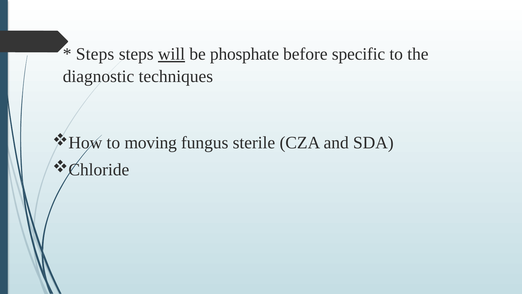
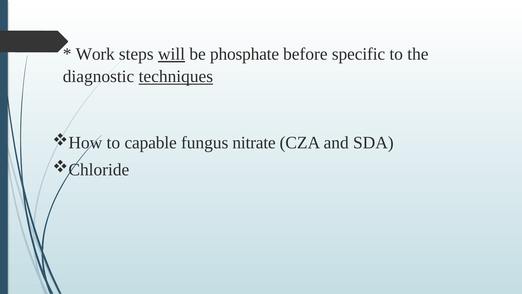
Steps: Steps -> Work (95, 54)
techniques underline: none -> present (176, 76)
moving: moving -> capable (151, 143)
sterile: sterile -> nitrate (254, 143)
